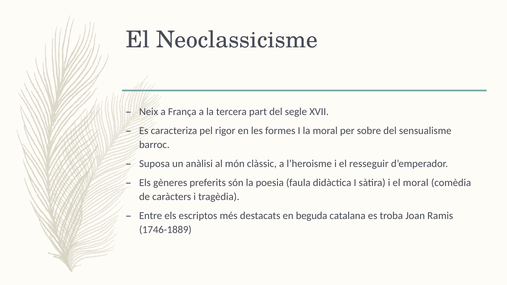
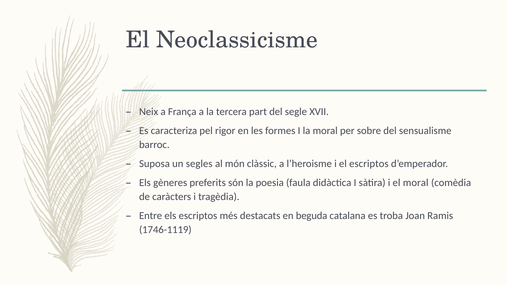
anàlisi: anàlisi -> segles (199, 164)
el resseguir: resseguir -> escriptos (369, 164)
1746-1889: 1746-1889 -> 1746-1119 (165, 230)
